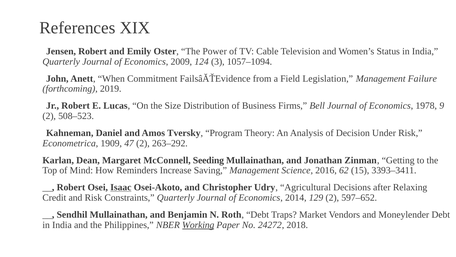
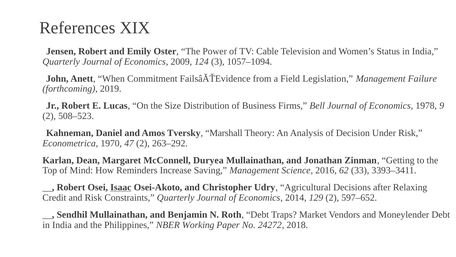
Program: Program -> Marshall (224, 133)
1909: 1909 -> 1970 (111, 143)
Seeding: Seeding -> Duryea (208, 160)
15: 15 -> 33 (360, 170)
Working underline: present -> none (198, 225)
